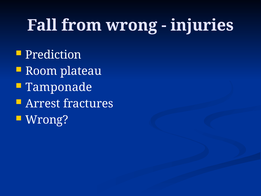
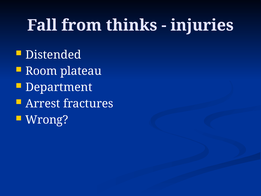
from wrong: wrong -> thinks (132, 25)
Prediction: Prediction -> Distended (53, 55)
Tamponade: Tamponade -> Department (59, 87)
